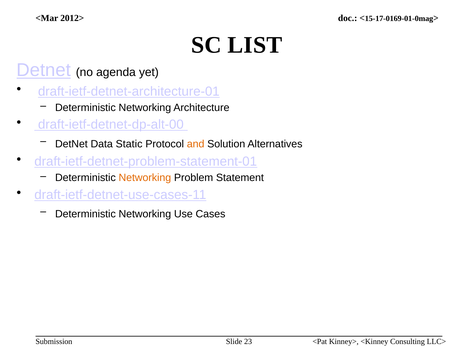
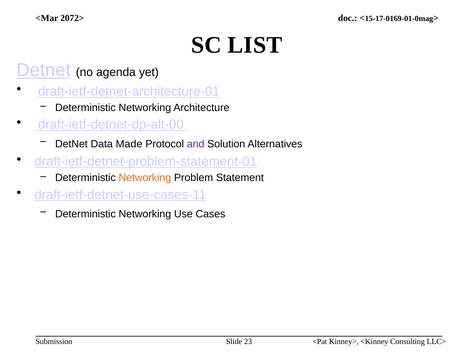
2012>: 2012> -> 2072> (72, 18)
Static: Static -> Made (129, 144)
and colour: orange -> purple (196, 144)
